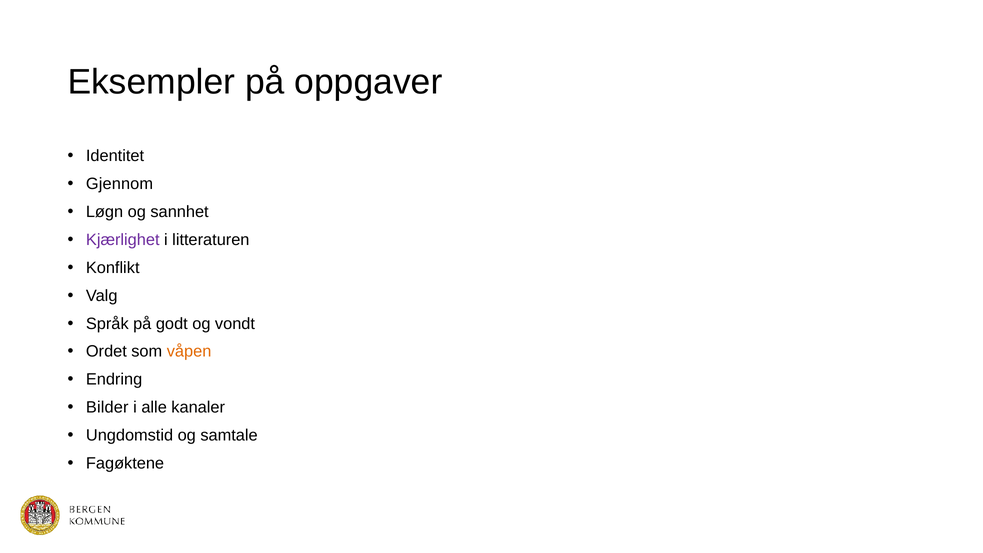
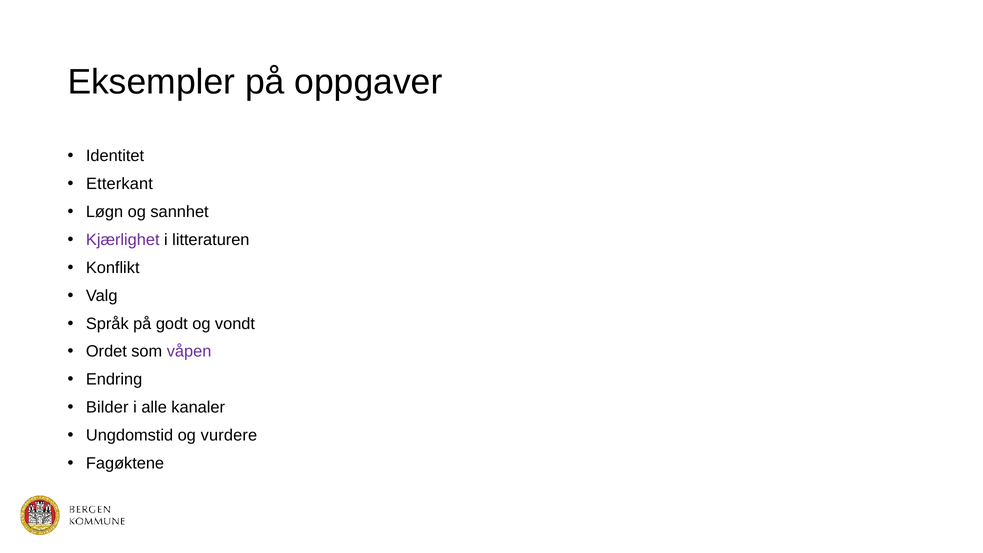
Gjennom: Gjennom -> Etterkant (120, 184)
våpen colour: orange -> purple (189, 352)
samtale: samtale -> vurdere (229, 435)
